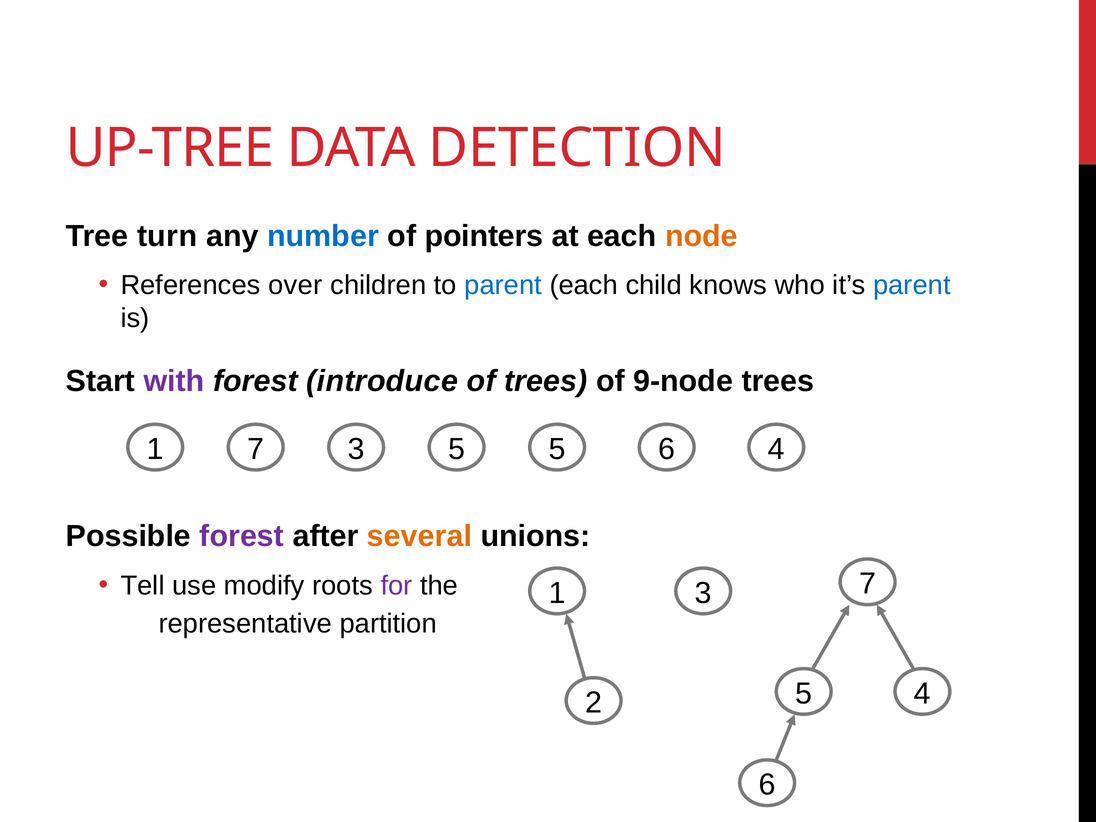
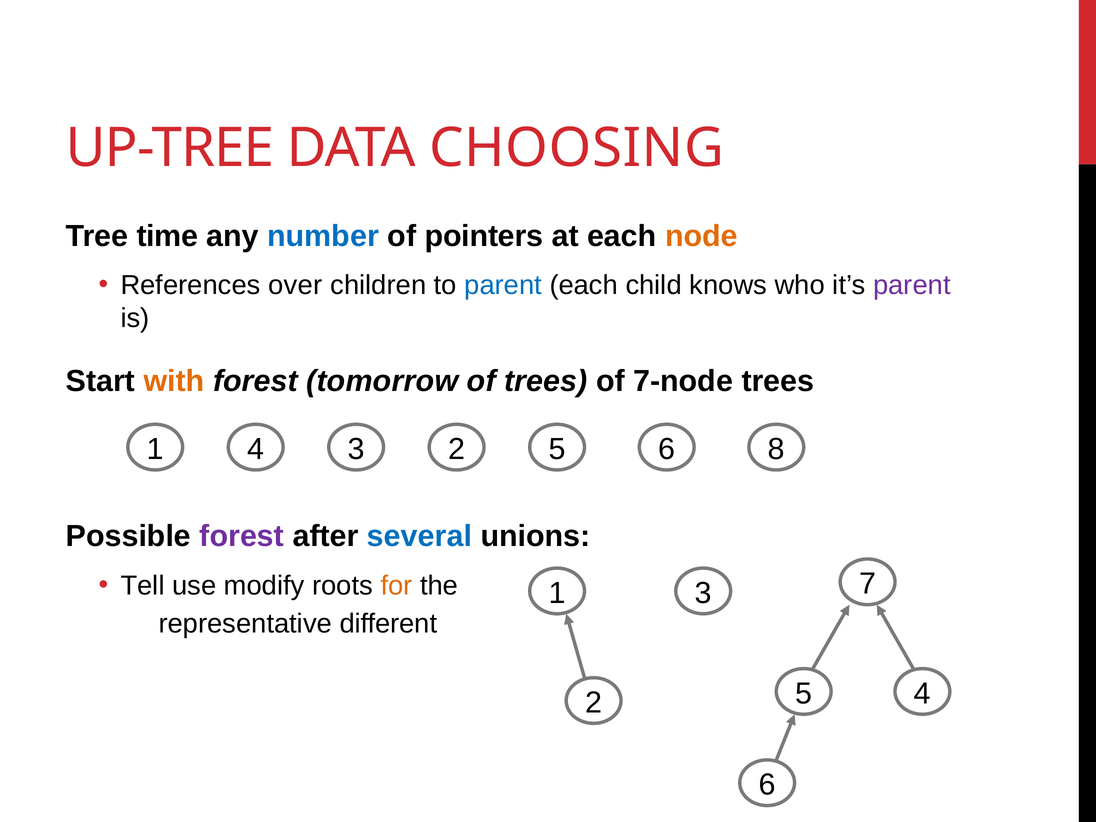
DETECTION: DETECTION -> CHOOSING (577, 148)
turn: turn -> time (167, 236)
parent colour: blue -> purple (912, 285)
with colour: purple -> orange (174, 381)
introduce: introduce -> tomorrow (382, 381)
9-node: 9-node -> 7-node (683, 381)
1 7: 7 -> 4 (256, 449)
3 5: 5 -> 2 (457, 449)
6 4: 4 -> 8 (776, 449)
several colour: orange -> blue (420, 536)
for colour: purple -> orange (397, 586)
partition: partition -> different (388, 624)
